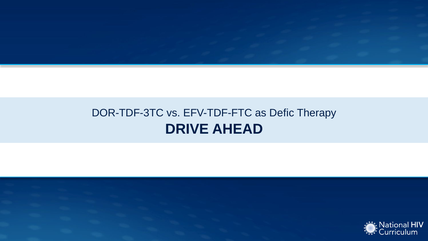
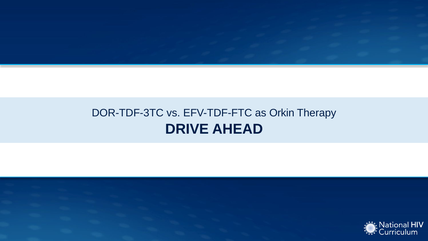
Defic: Defic -> Orkin (282, 113)
